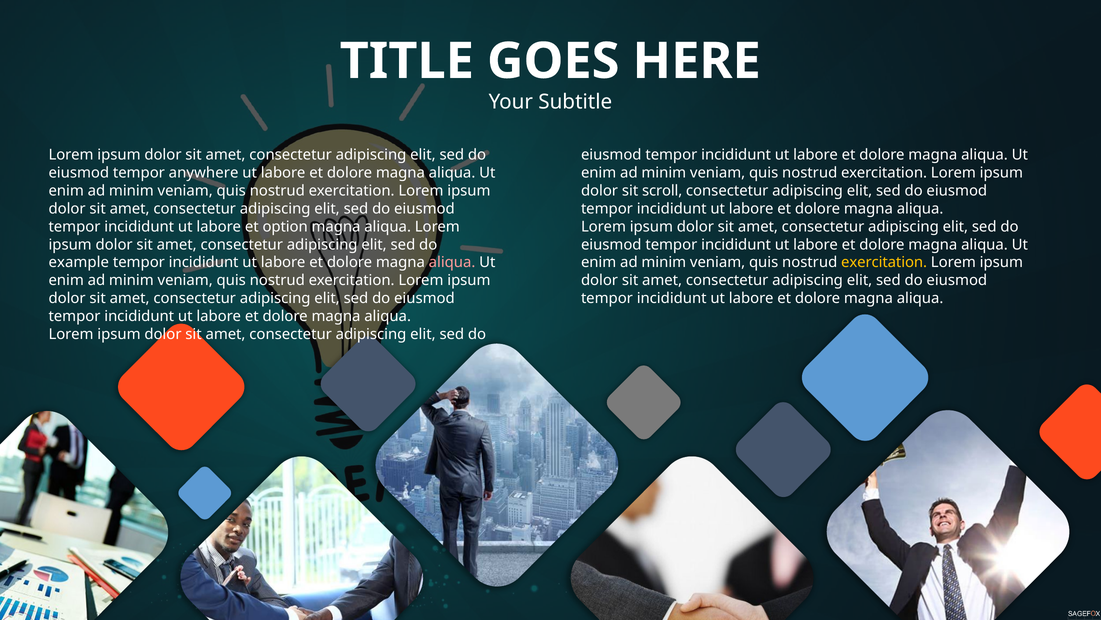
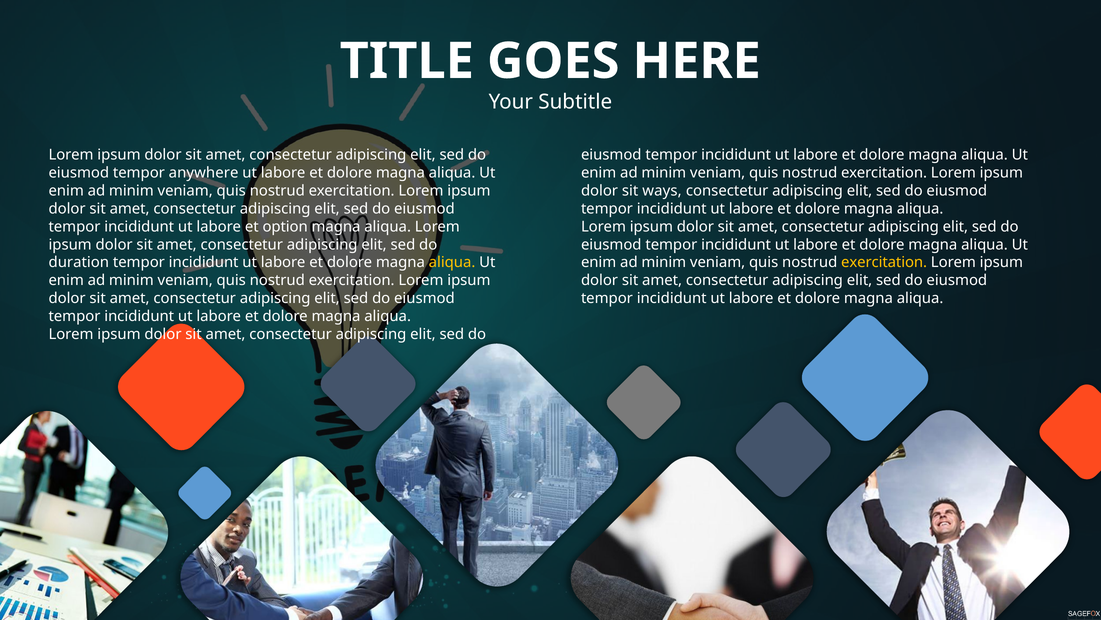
scroll: scroll -> ways (662, 191)
example: example -> duration (79, 262)
aliqua colour: pink -> yellow (452, 262)
